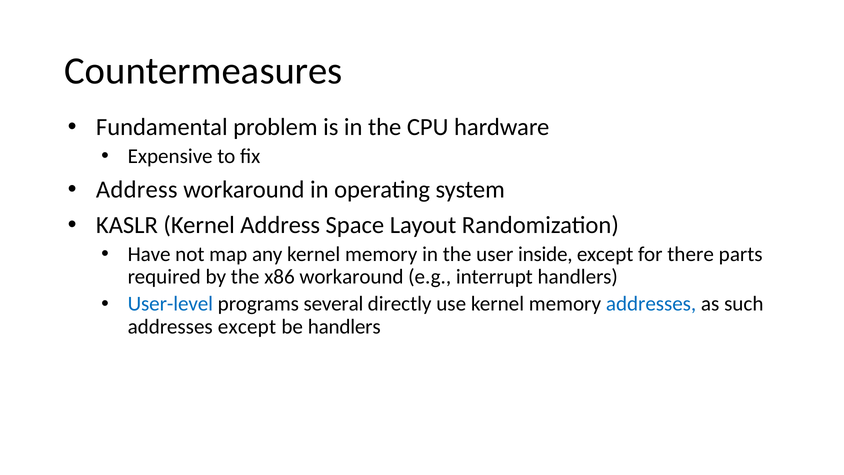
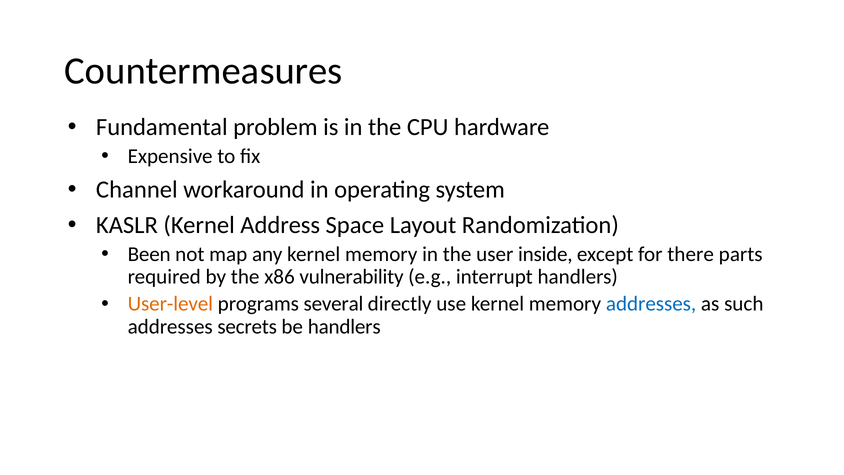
Address: Address -> Channel (137, 189)
Have: Have -> Been (149, 254)
x86 workaround: workaround -> vulnerability (352, 277)
User-level colour: blue -> orange (170, 304)
addresses except: except -> secrets (247, 327)
